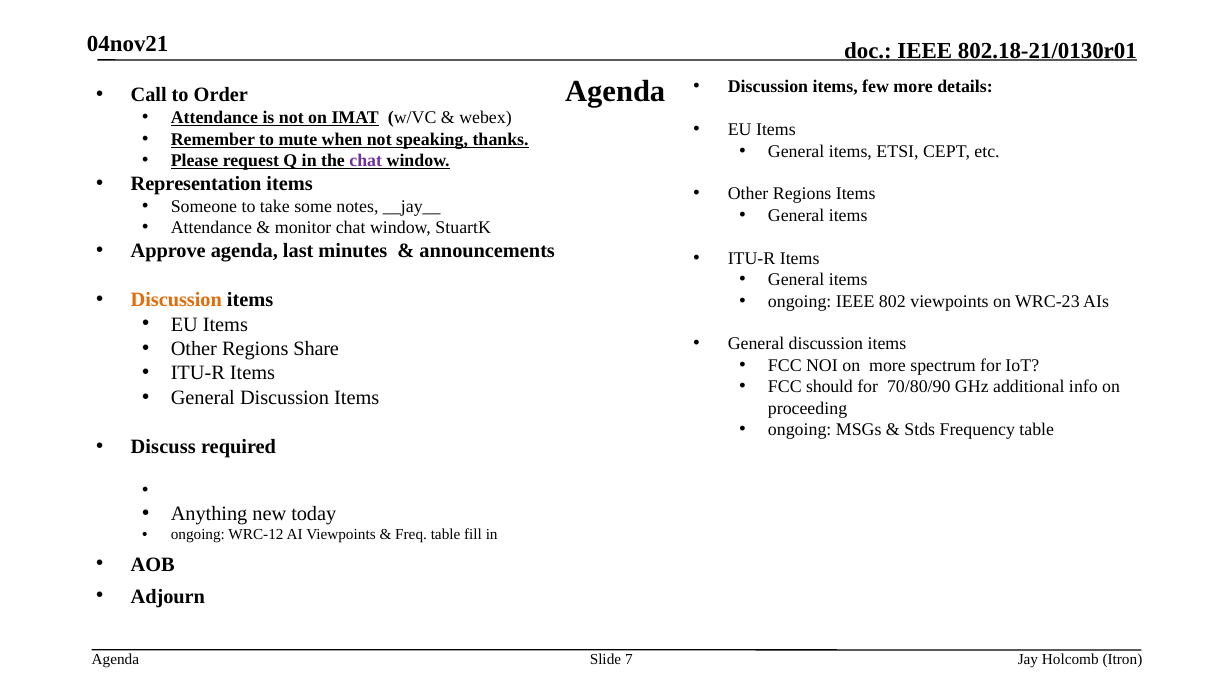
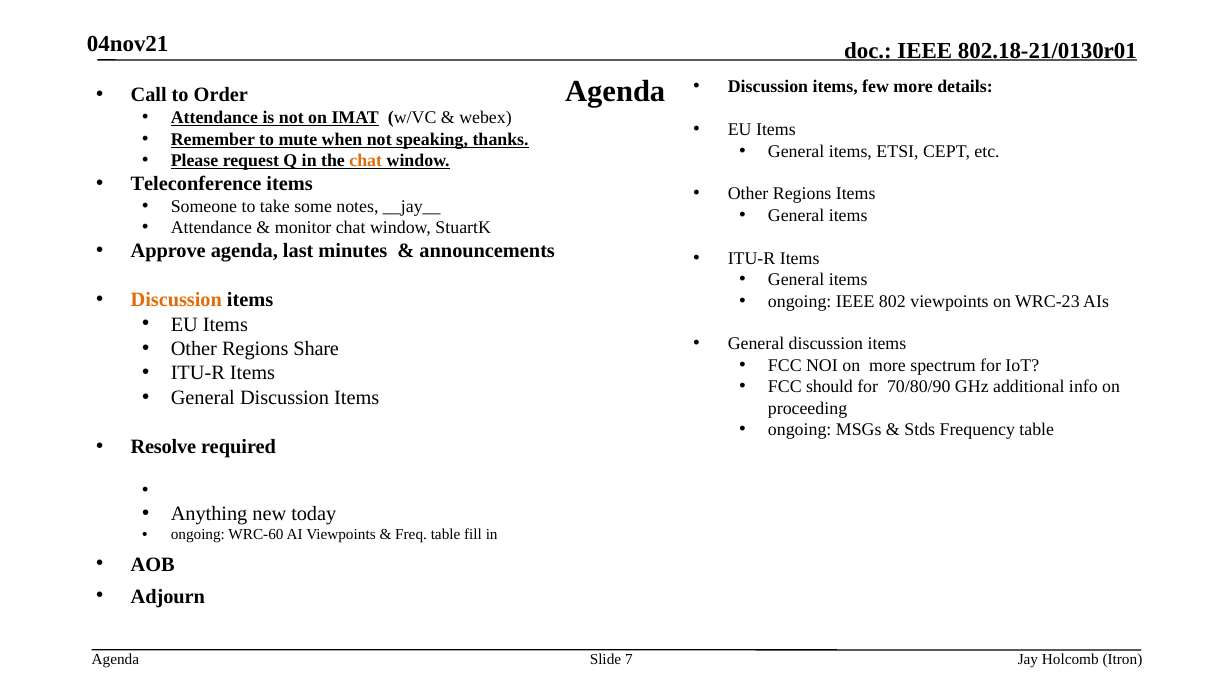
chat colour: purple -> orange (366, 161)
Representation: Representation -> Teleconference (196, 184)
Discuss: Discuss -> Resolve (163, 447)
WRC-12: WRC-12 -> WRC-60 (256, 535)
